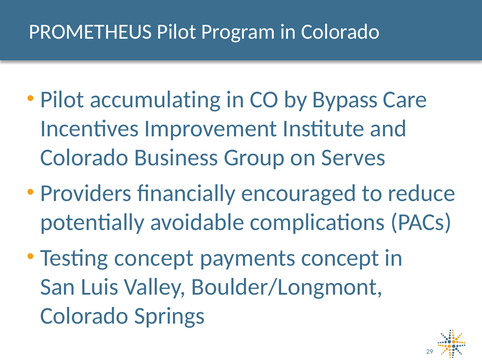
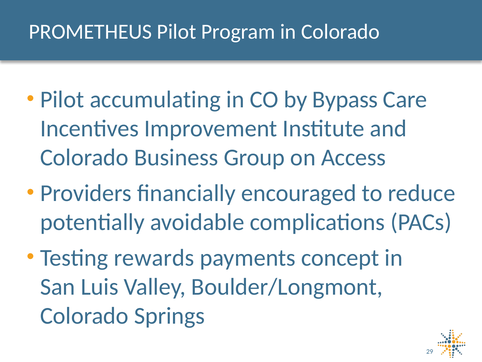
Serves: Serves -> Access (354, 157)
Testing concept: concept -> rewards (154, 258)
